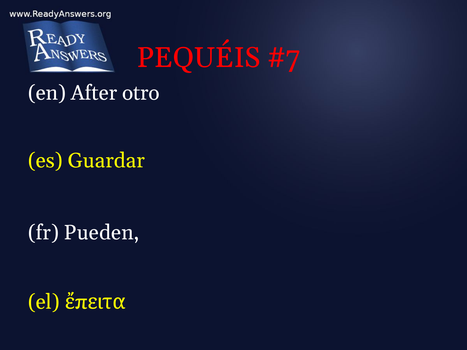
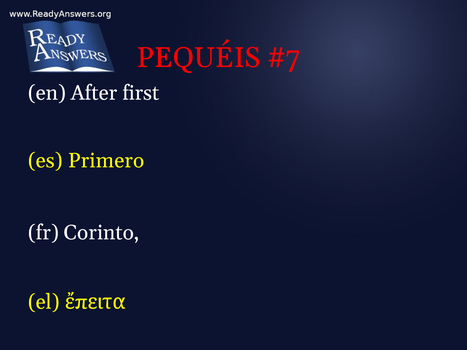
otro: otro -> first (141, 93)
Guardar: Guardar -> Primero (106, 161)
Pueden: Pueden -> Corinto (102, 233)
